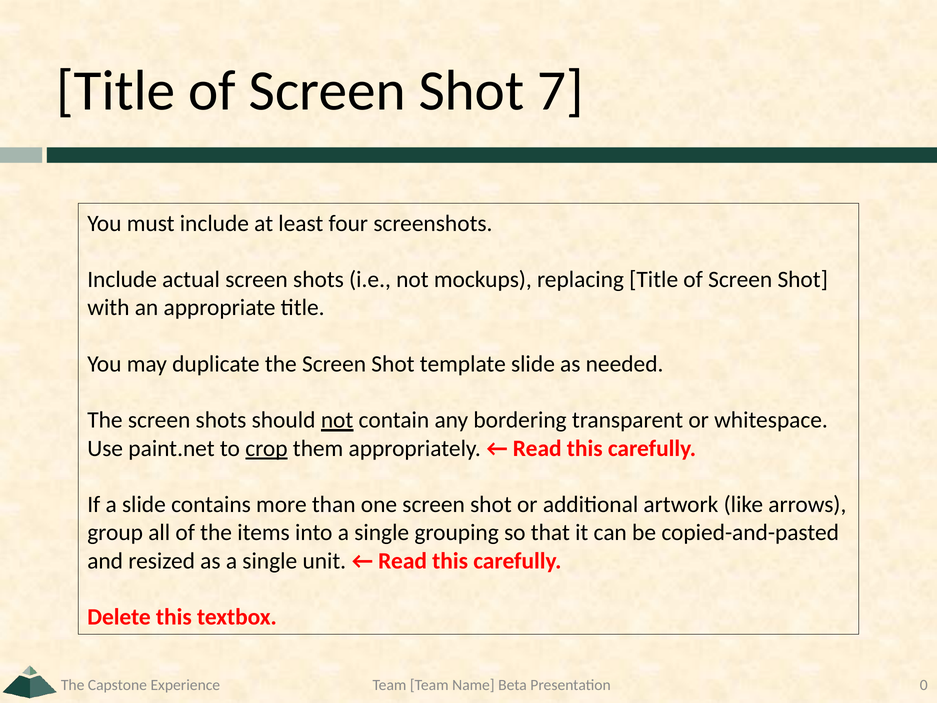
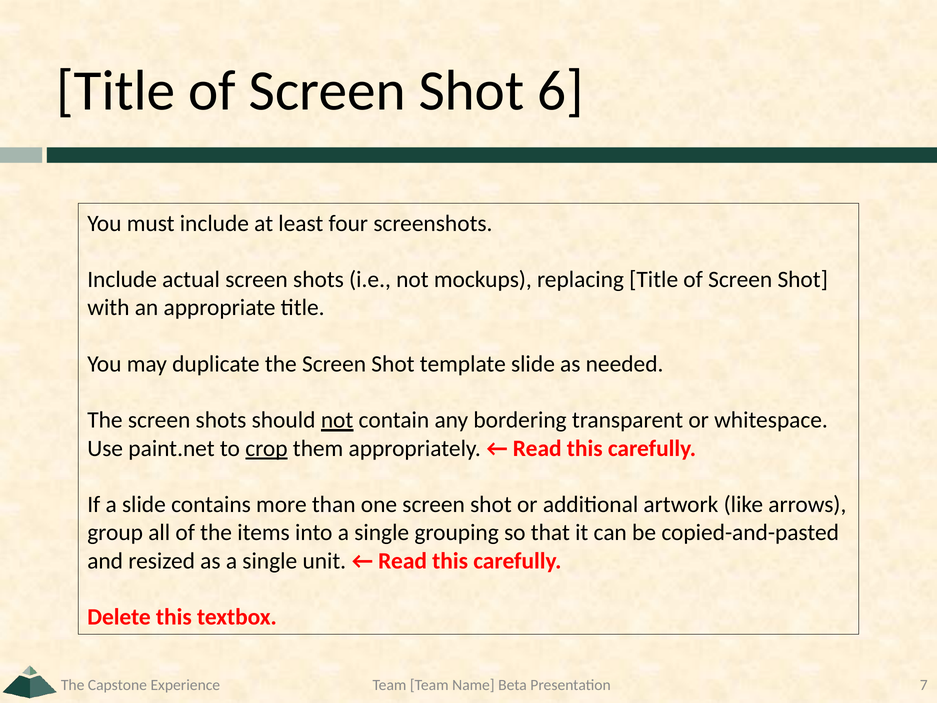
7: 7 -> 6 (560, 91)
0: 0 -> 7 (924, 685)
